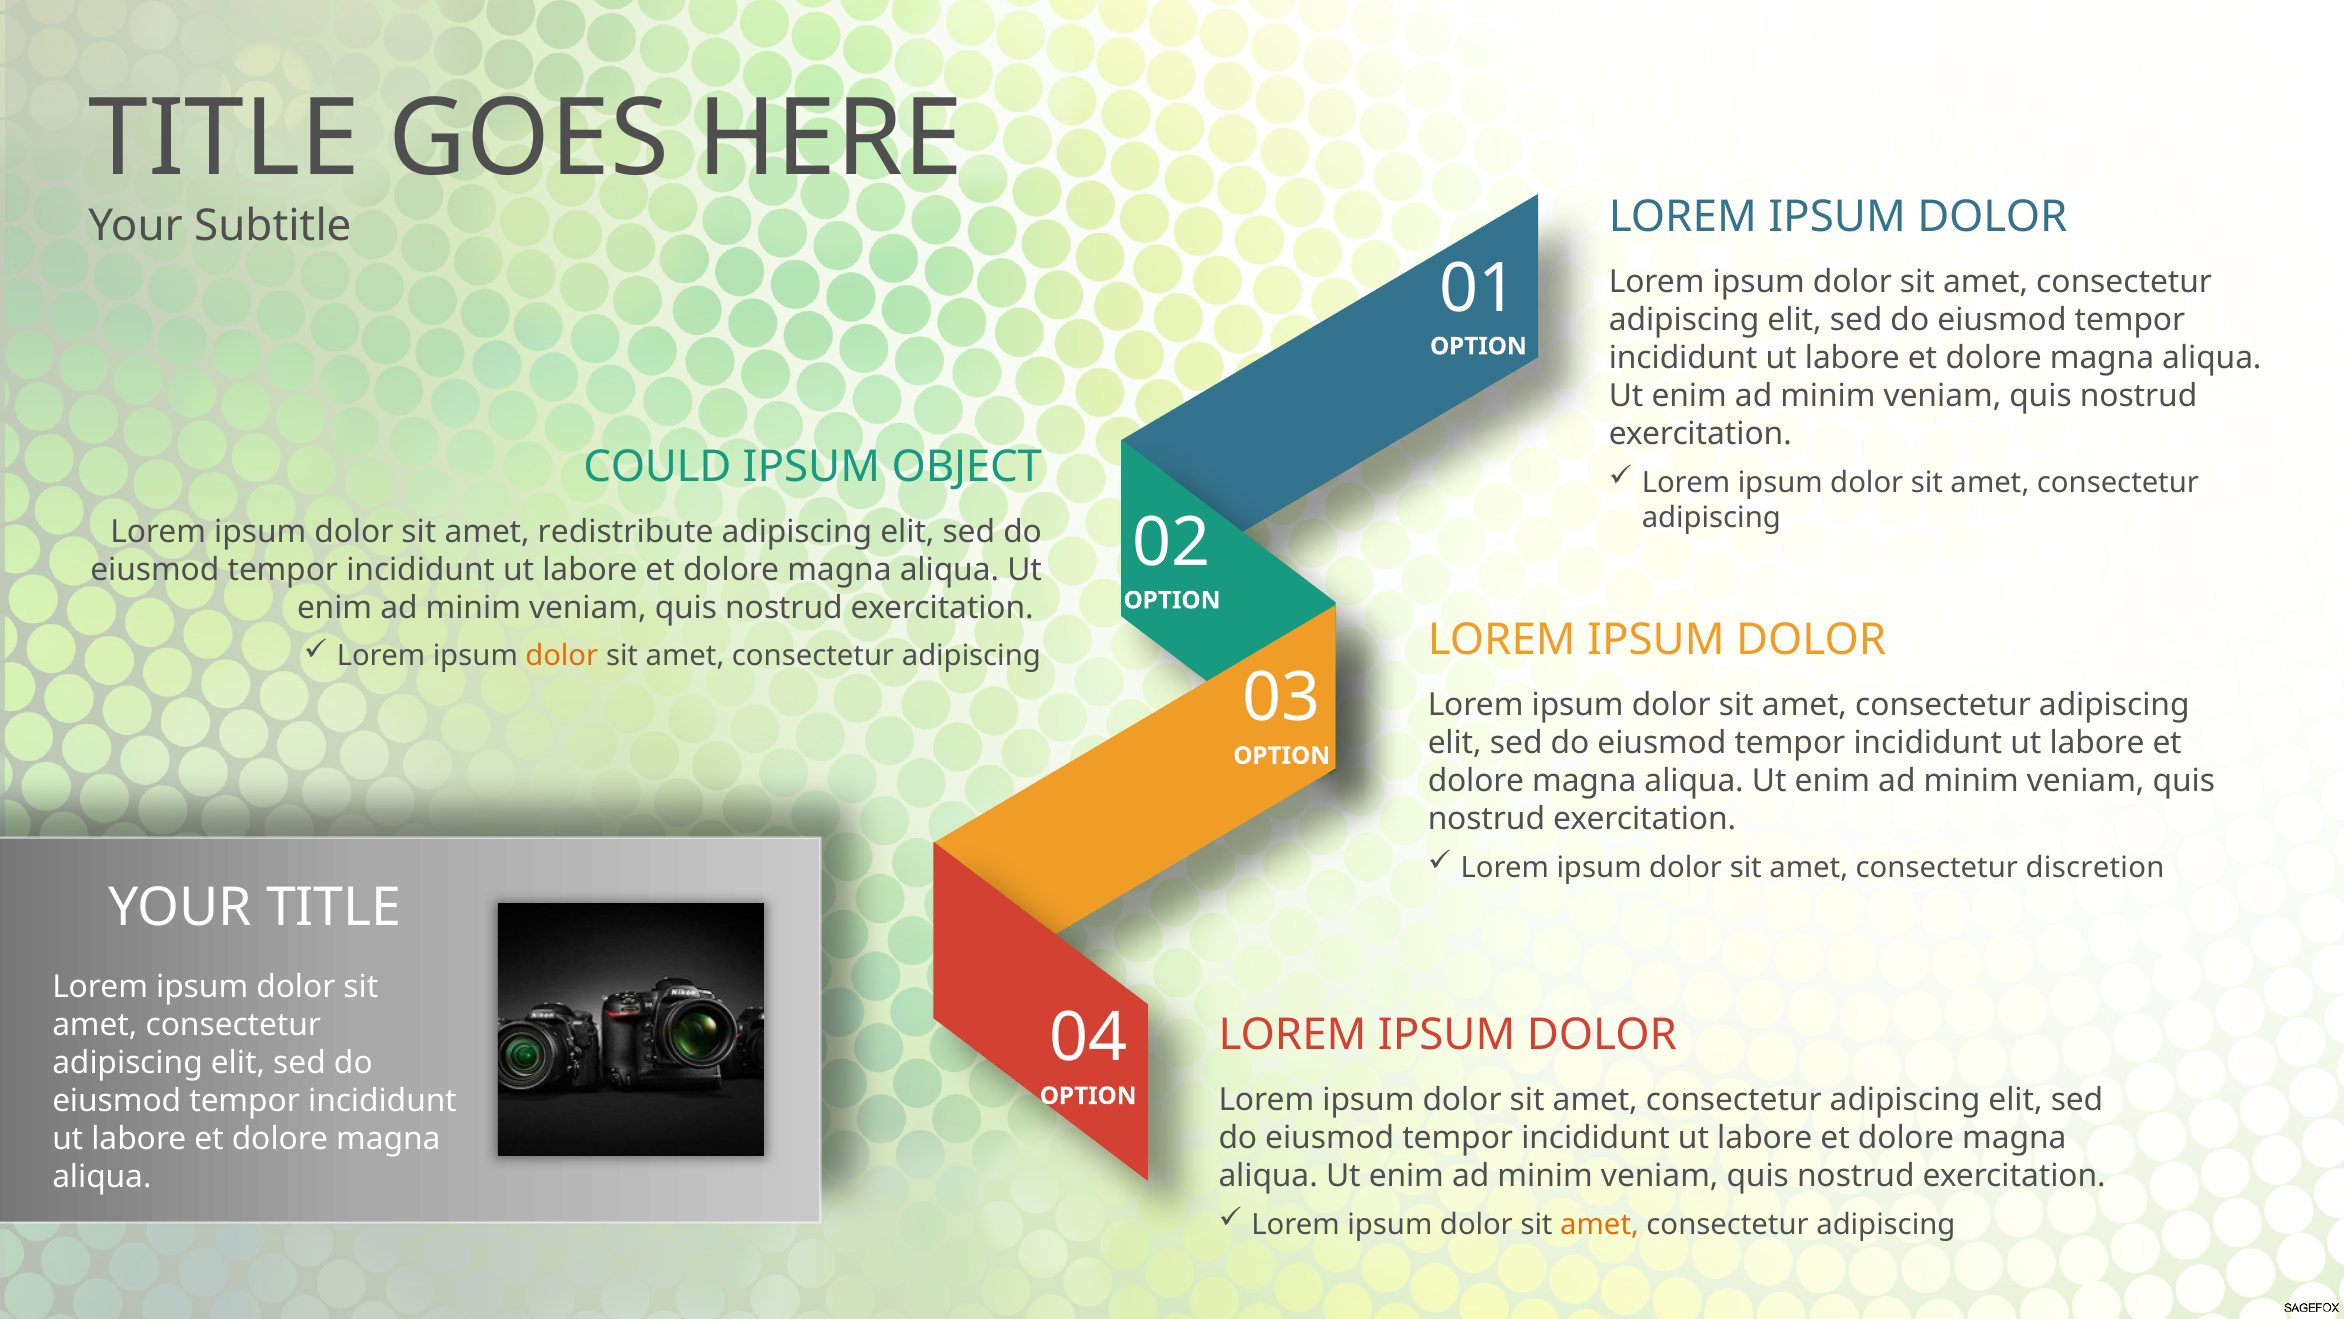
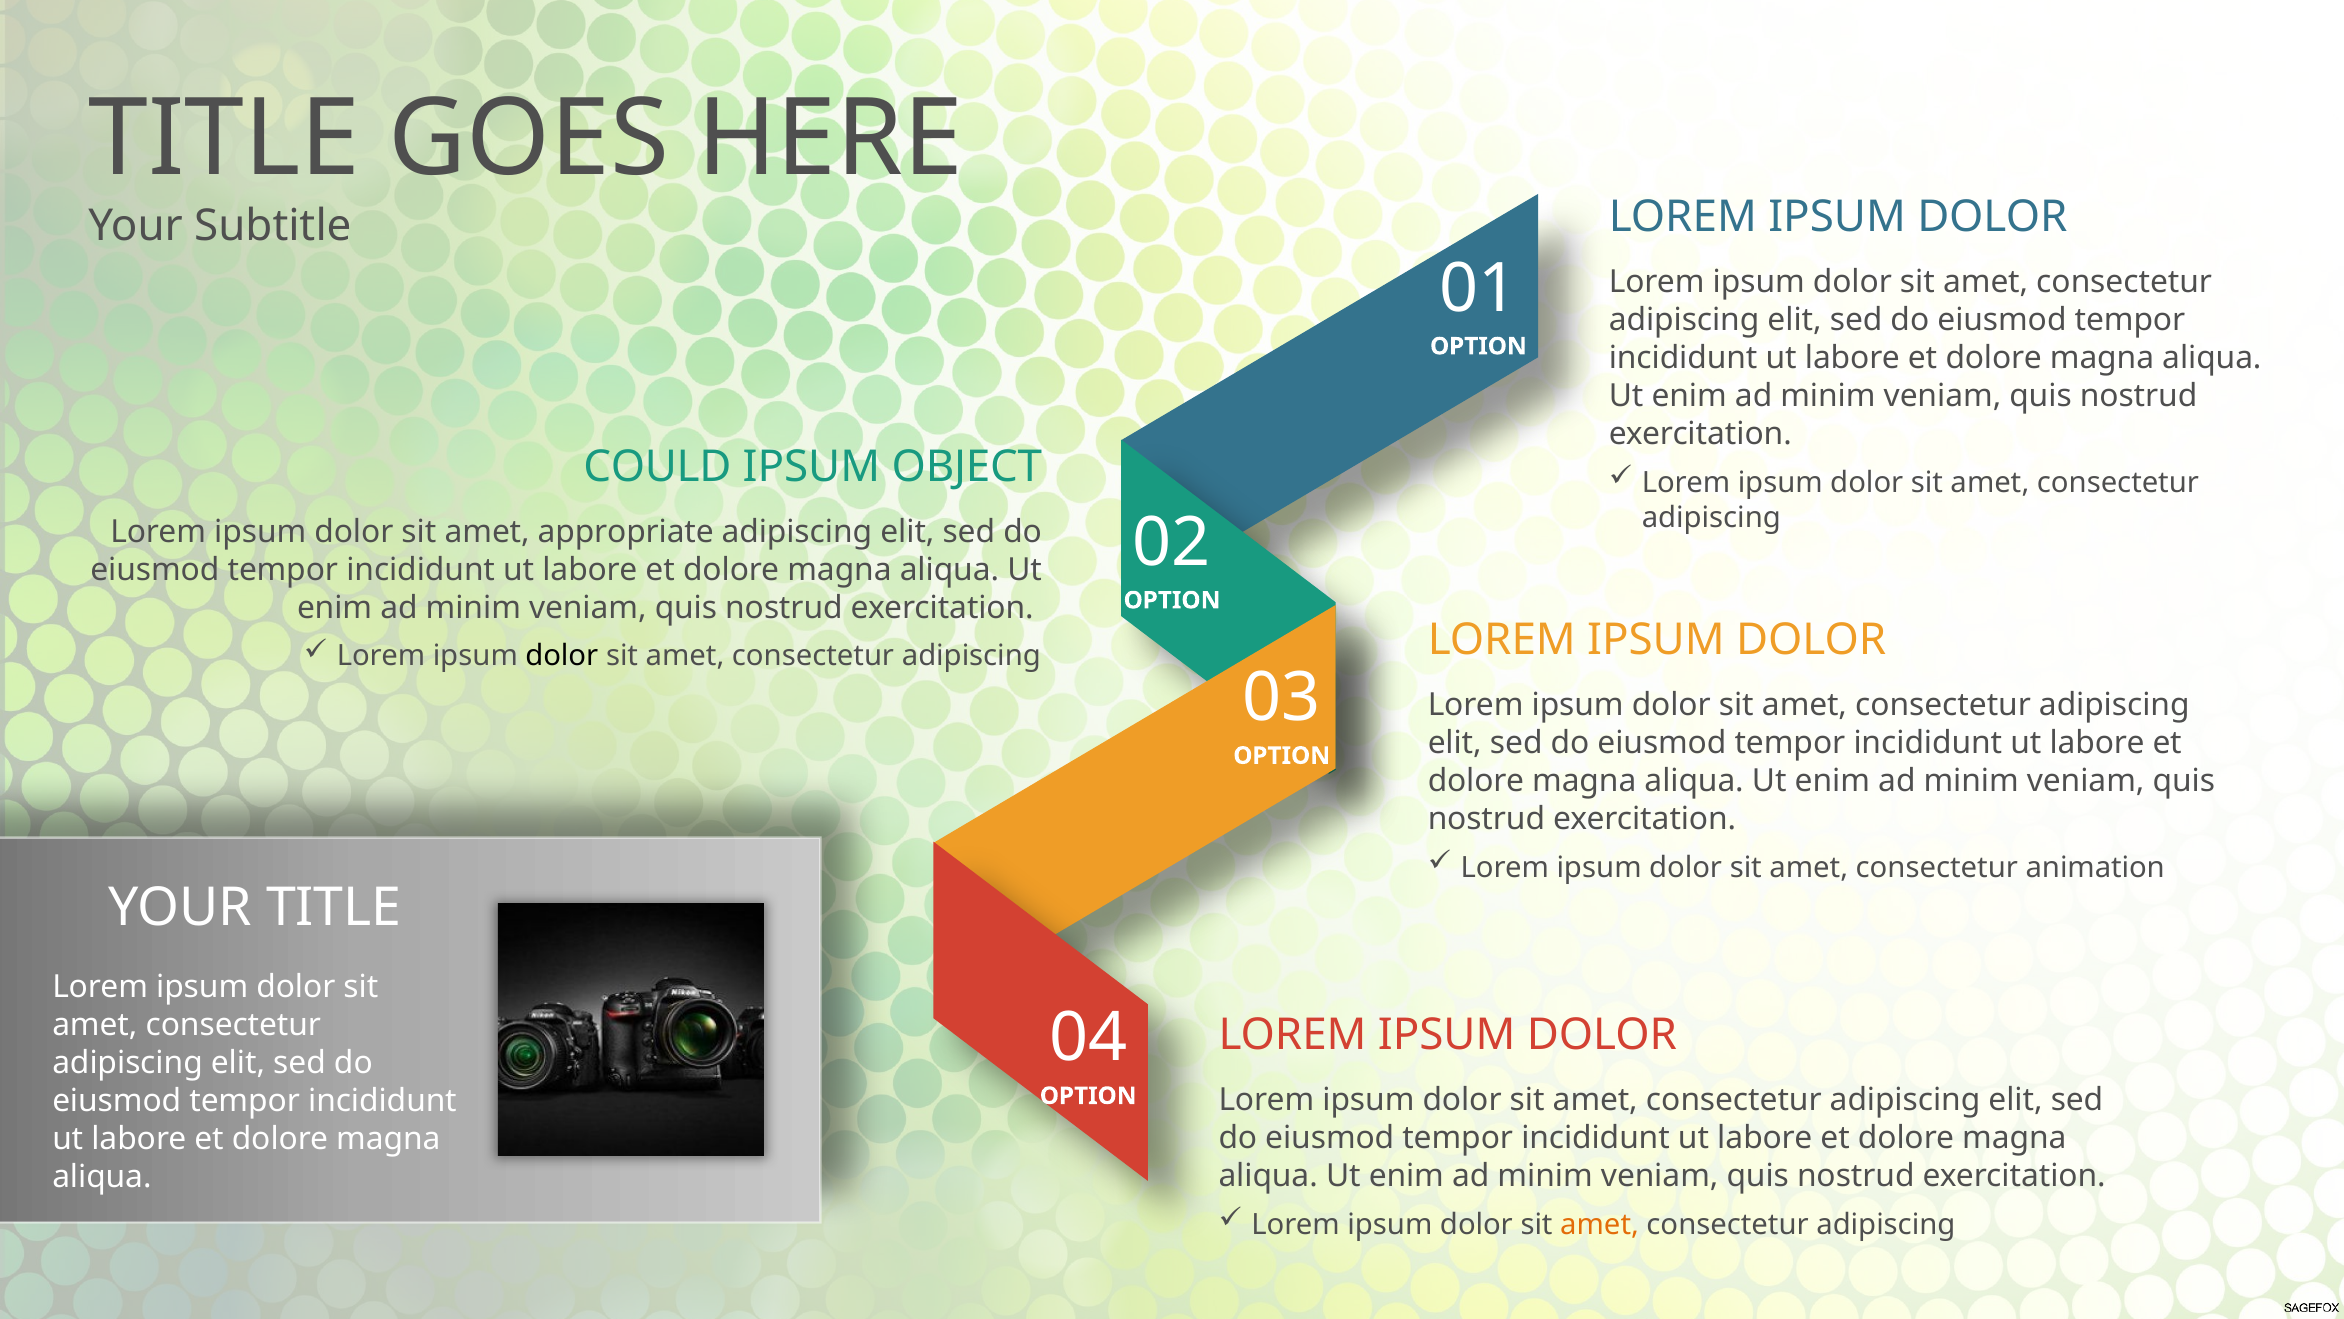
redistribute: redistribute -> appropriate (626, 532)
dolor colour: orange -> black (562, 656)
discretion: discretion -> animation (2095, 867)
